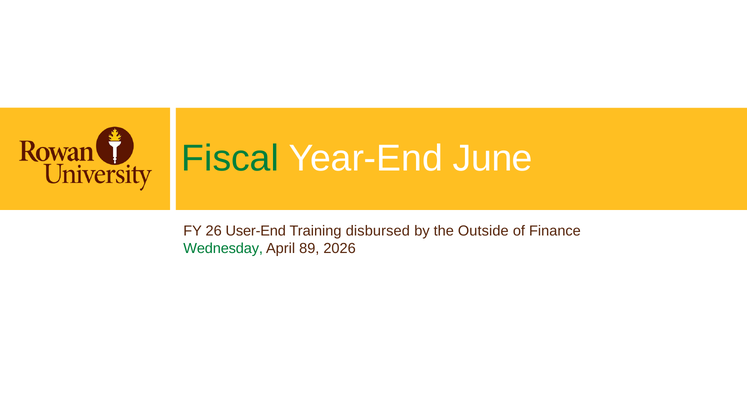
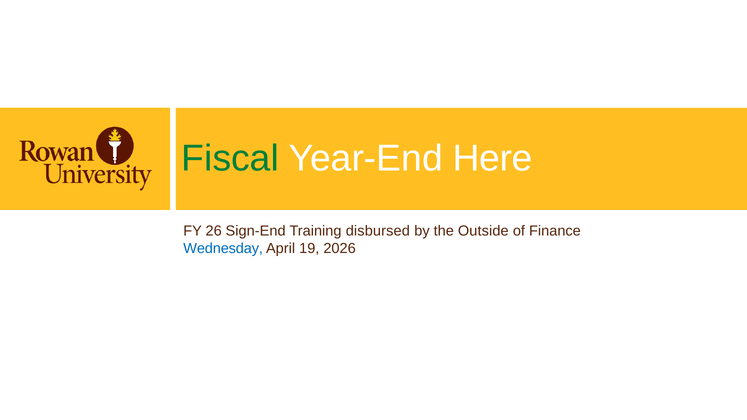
June: June -> Here (493, 159)
User-End: User-End -> Sign-End (256, 231)
Wednesday colour: green -> blue (223, 248)
89: 89 -> 19 (309, 248)
